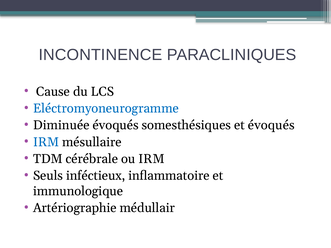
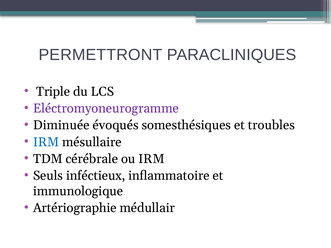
INCONTINENCE: INCONTINENCE -> PERMETTRONT (100, 55)
Cause: Cause -> Triple (53, 92)
Eléctromyoneurogramme colour: blue -> purple (106, 109)
et évoqués: évoqués -> troubles (271, 125)
